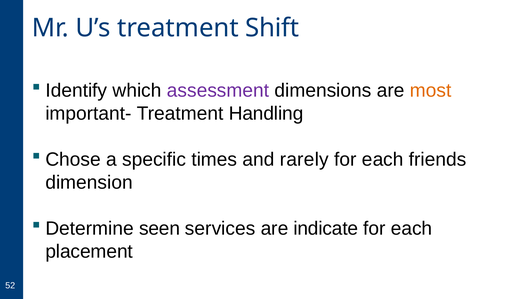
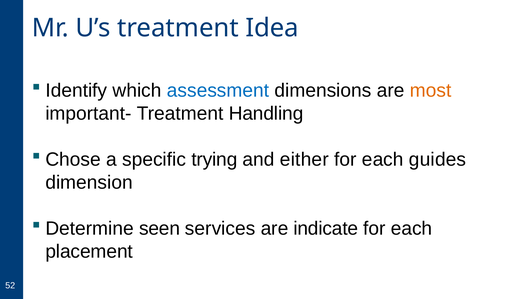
Shift: Shift -> Idea (272, 28)
assessment colour: purple -> blue (218, 90)
times: times -> trying (214, 159)
rarely: rarely -> either (304, 159)
friends: friends -> guides (438, 159)
